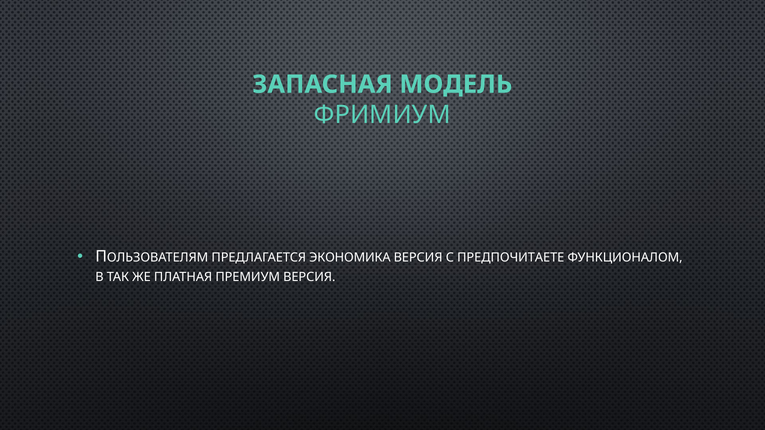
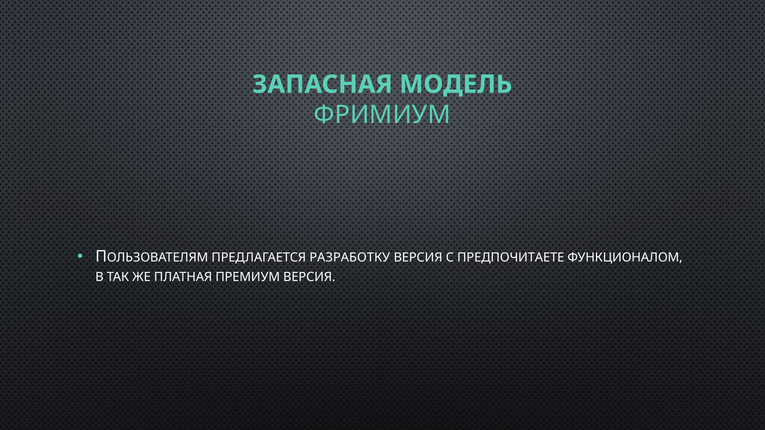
ЭКОНОМИКА: ЭКОНОМИКА -> РАЗРАБОТКУ (350, 258)
